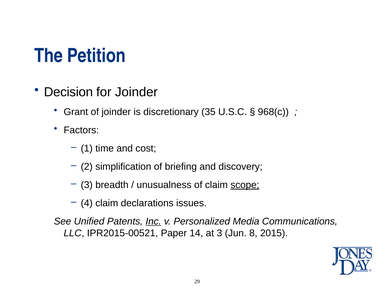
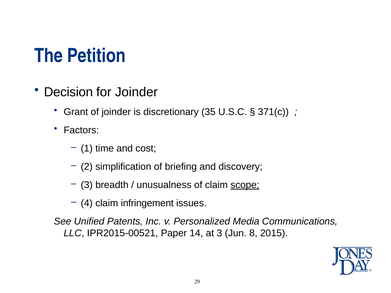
968(c: 968(c -> 371(c (273, 112)
declarations: declarations -> infringement (147, 203)
Inc underline: present -> none (153, 222)
